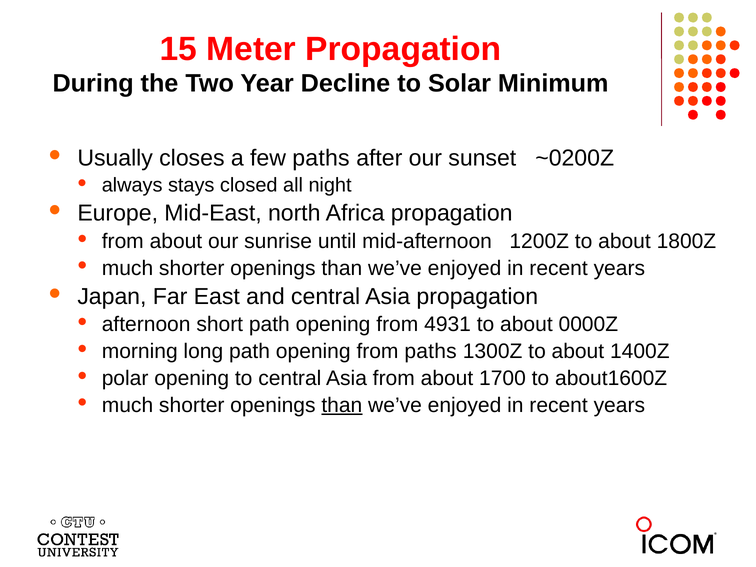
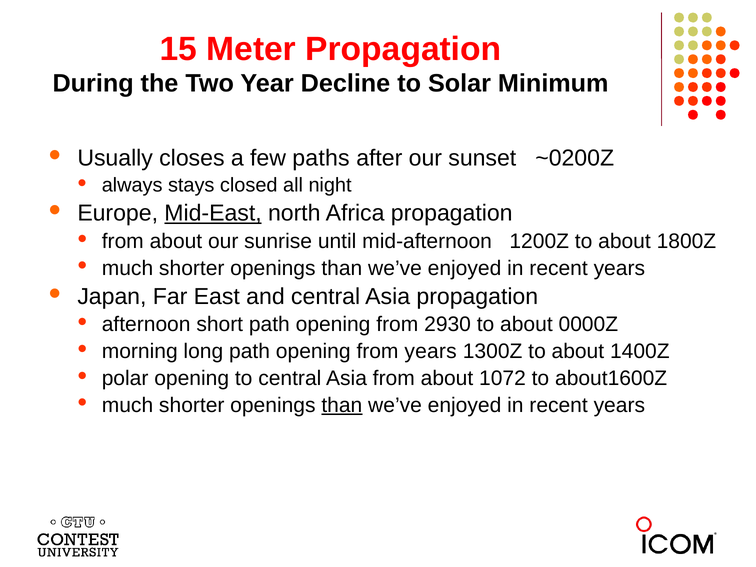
Mid-East underline: none -> present (213, 213)
4931: 4931 -> 2930 (448, 325)
from paths: paths -> years (431, 351)
1700: 1700 -> 1072 (502, 378)
